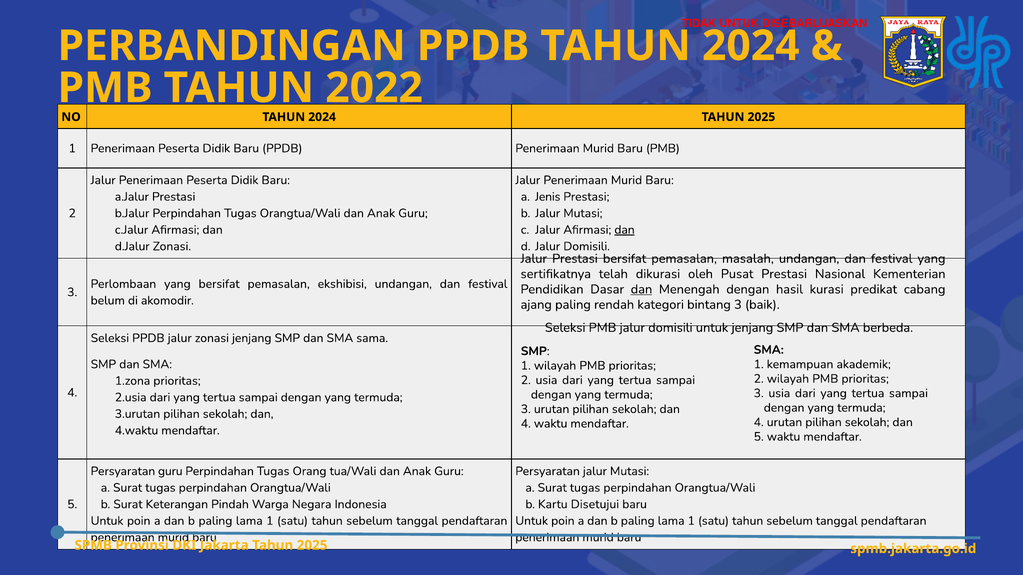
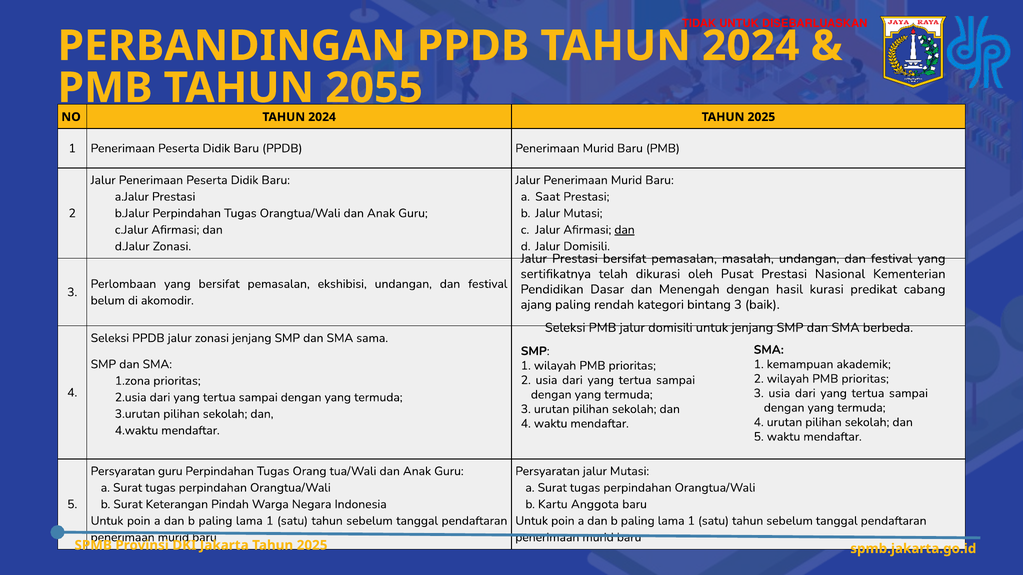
2022: 2022 -> 2055 (374, 88)
Jenis: Jenis -> Saat (548, 197)
dan underline: present -> none (641, 289)
Disetujui: Disetujui -> Anggota (595, 505)
